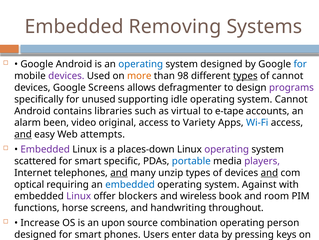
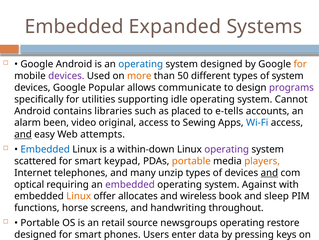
Removing: Removing -> Expanded (175, 27)
for colour: blue -> orange (300, 64)
98: 98 -> 50 (183, 76)
types underline: present -> none (245, 76)
of cannot: cannot -> system (288, 76)
Google Screens: Screens -> Popular (106, 87)
defragmenter: defragmenter -> communicate (190, 87)
unused: unused -> utilities (99, 99)
virtual: virtual -> placed (186, 111)
e-tape: e-tape -> e-tells (229, 111)
Variety: Variety -> Sewing (199, 122)
Embedded colour: purple -> blue (45, 149)
places-down: places-down -> within-down (146, 149)
smart specific: specific -> keypad (122, 161)
portable colour: blue -> orange (191, 161)
players colour: purple -> orange (262, 161)
and underline: present -> none (119, 172)
embedded colour: blue -> purple (130, 184)
Linux colour: purple -> orange (79, 196)
blockers: blockers -> allocates (138, 196)
room: room -> sleep (277, 196)
Increase: Increase -> Portable (40, 222)
upon: upon -> retail (113, 222)
combination: combination -> newsgroups (189, 222)
person: person -> restore (283, 222)
